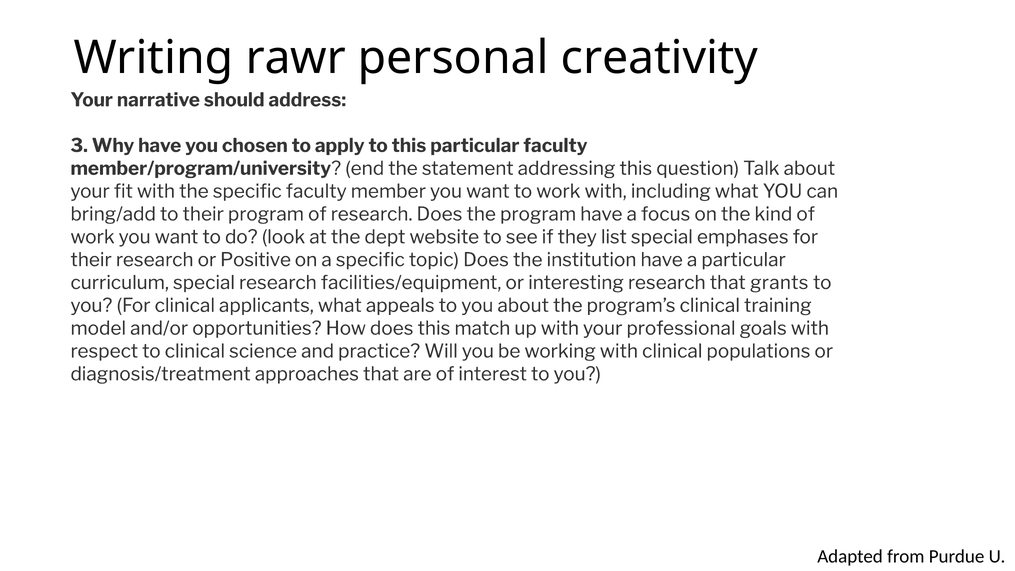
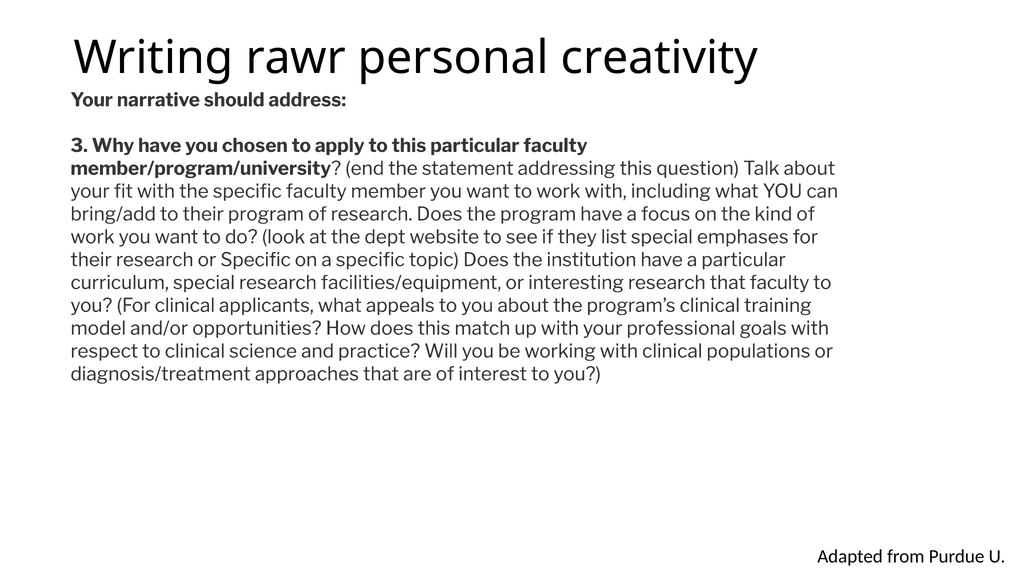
or Positive: Positive -> Specific (256, 260)
that grants: grants -> faculty (779, 283)
